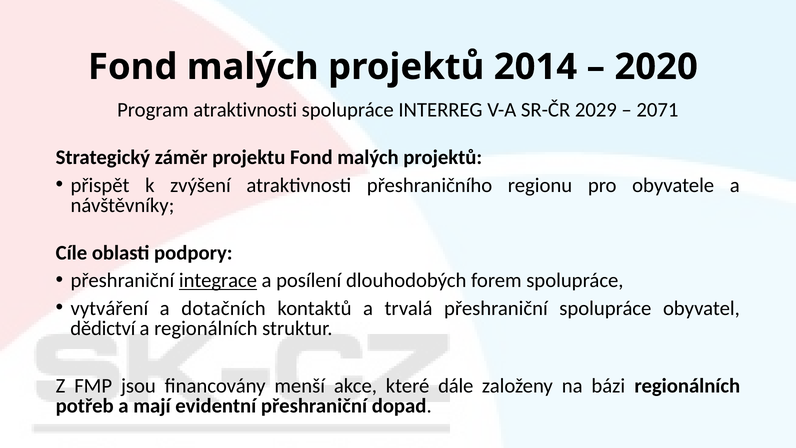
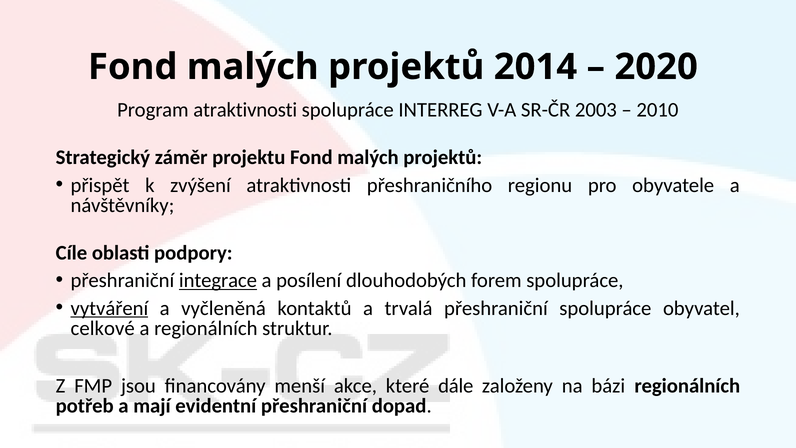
2029: 2029 -> 2003 (596, 110)
2071: 2071 -> 2010 (657, 110)
vytváření underline: none -> present (109, 308)
dotačních: dotačních -> vyčleněná (224, 308)
dědictví: dědictví -> celkové (103, 328)
